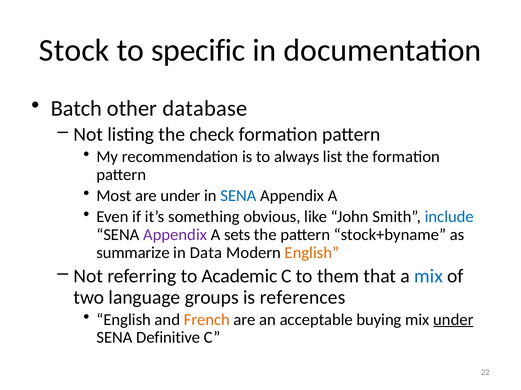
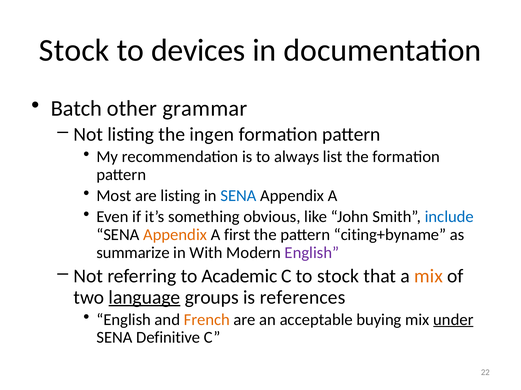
specific: specific -> devices (198, 50)
database: database -> grammar (205, 109)
check: check -> ingen (212, 135)
are under: under -> listing (180, 196)
Appendix colour: purple -> orange (175, 235)
sets: sets -> first (237, 235)
stock+byname: stock+byname -> citing+byname (390, 235)
Data: Data -> With (206, 253)
English colour: orange -> purple (312, 253)
to them: them -> stock (338, 277)
mix colour: blue -> orange (429, 277)
language underline: none -> present (144, 298)
